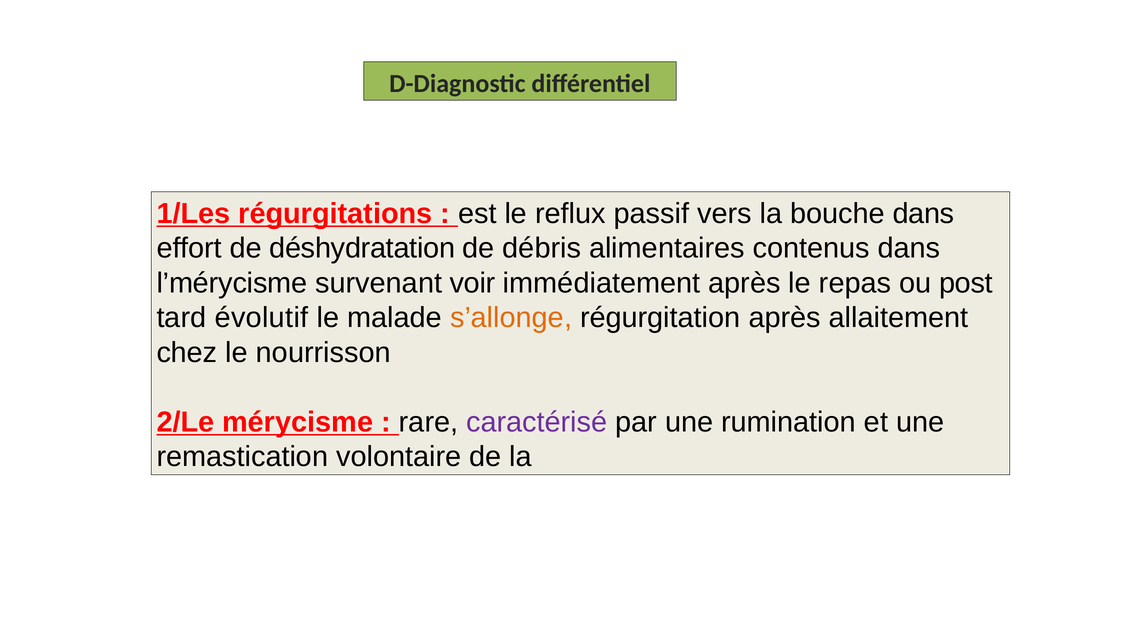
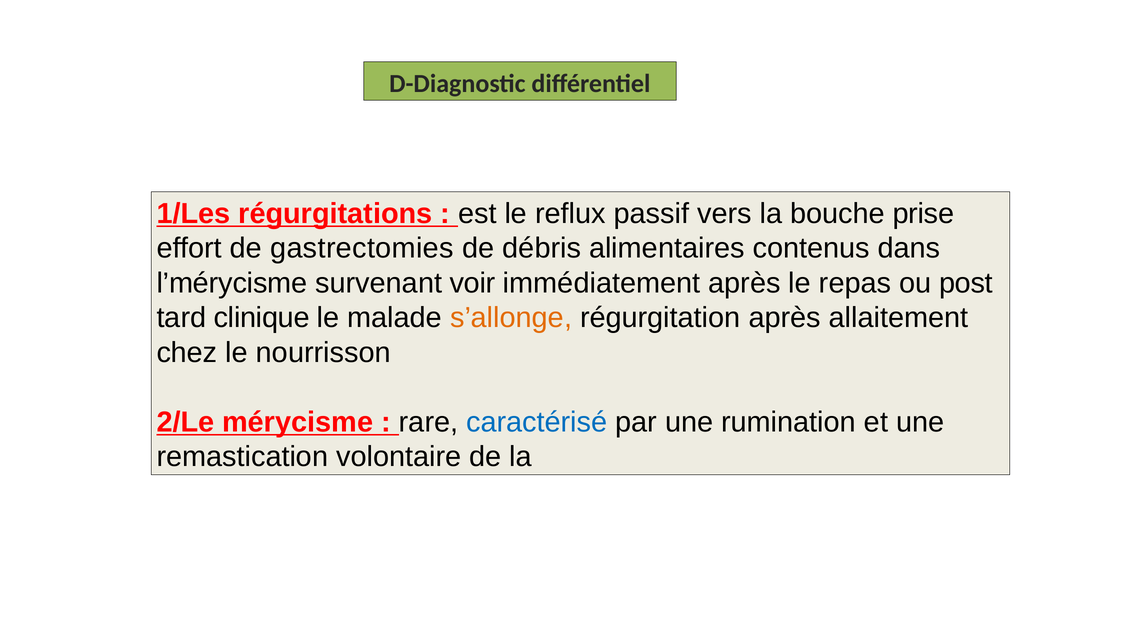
bouche dans: dans -> prise (923, 214)
déshydratation: déshydratation -> gastrectomies (362, 248)
évolutif: évolutif -> clinique (262, 318)
caractérisé colour: purple -> blue (537, 422)
